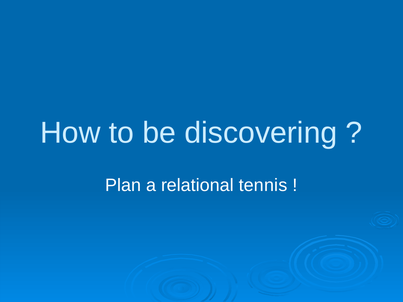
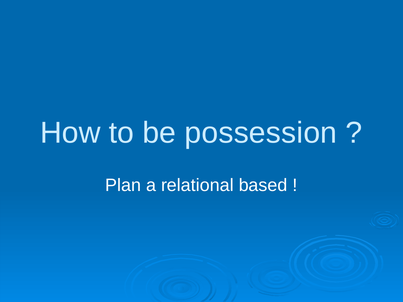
discovering: discovering -> possession (261, 133)
tennis: tennis -> based (263, 185)
